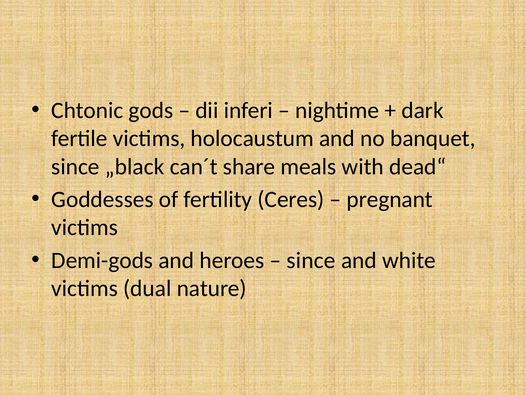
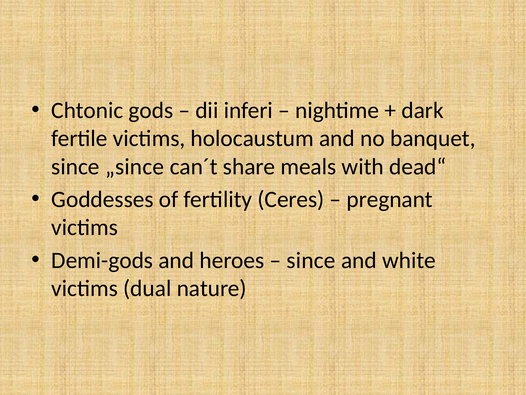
„black: „black -> „since (135, 166)
